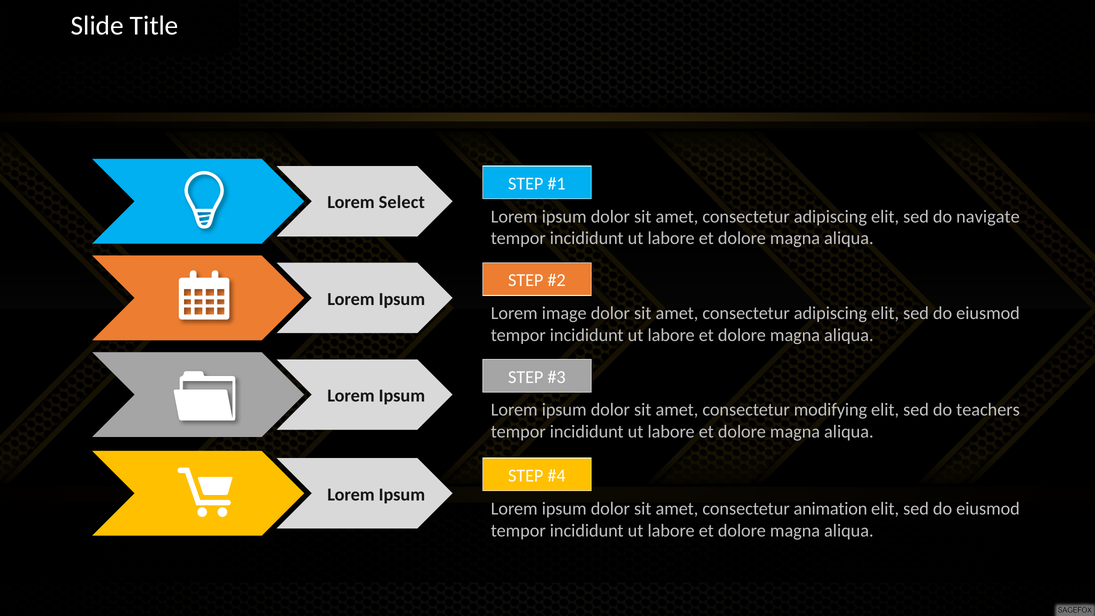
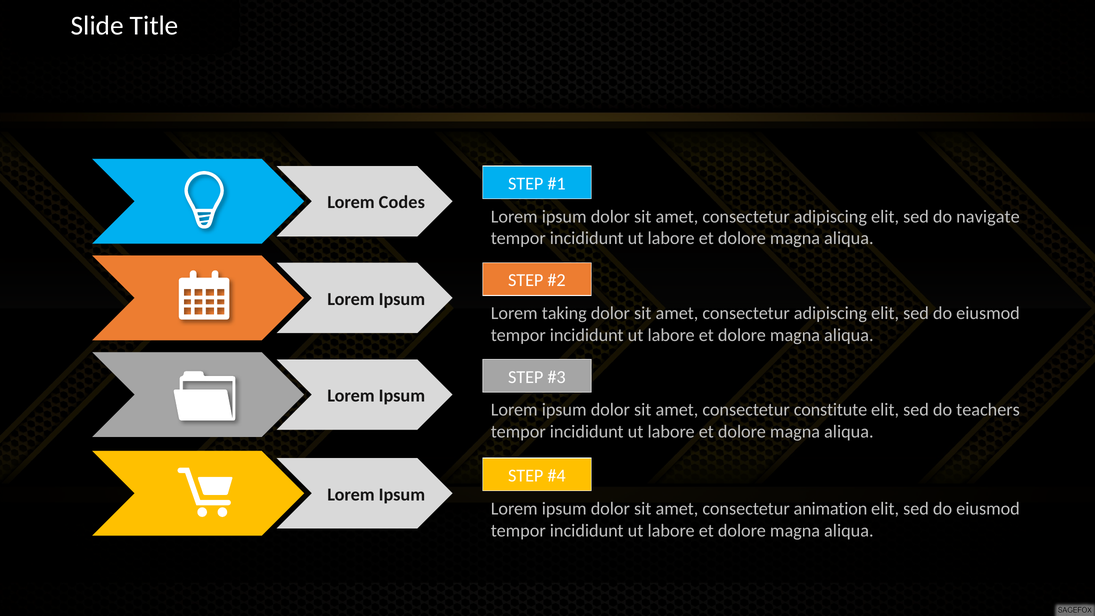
Select: Select -> Codes (402, 202)
image: image -> taking (564, 313)
modifying: modifying -> constitute (830, 410)
